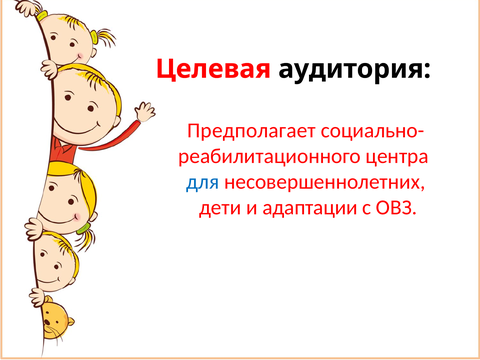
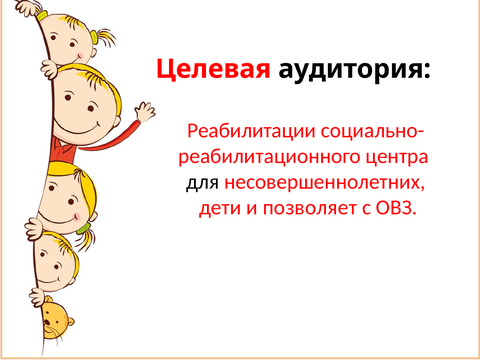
Предполагает: Предполагает -> Реабилитации (252, 131)
для colour: blue -> black (203, 182)
адаптации: адаптации -> позволяет (310, 207)
